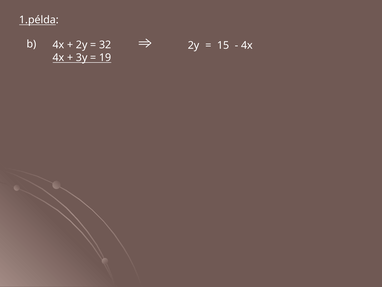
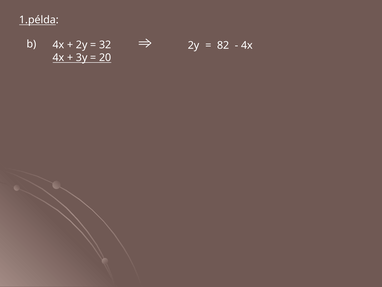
15: 15 -> 82 (223, 45)
19: 19 -> 20 (105, 57)
